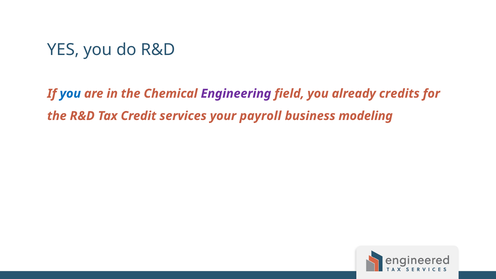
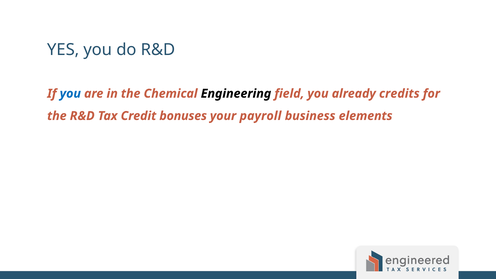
Engineering colour: purple -> black (236, 94)
services: services -> bonuses (183, 116)
modeling: modeling -> elements (366, 116)
